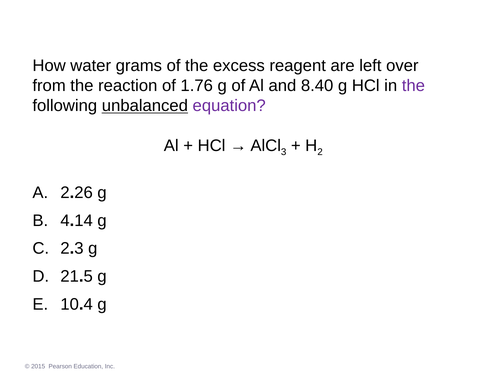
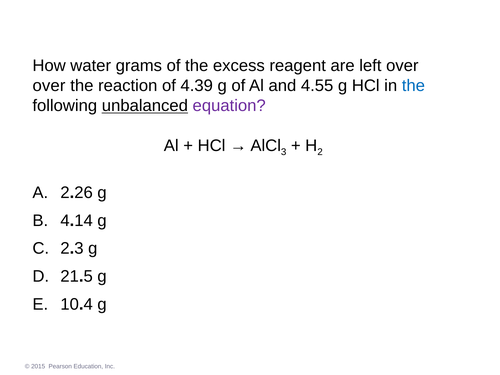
from: from -> over (49, 86)
1.76: 1.76 -> 4.39 (197, 86)
8.40: 8.40 -> 4.55 (317, 86)
the colour: purple -> blue (413, 86)
